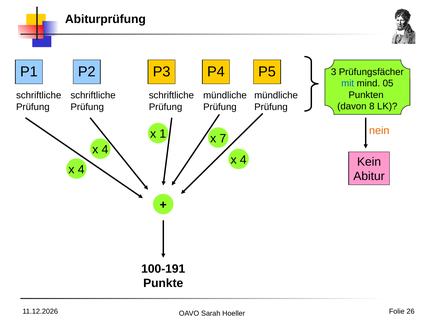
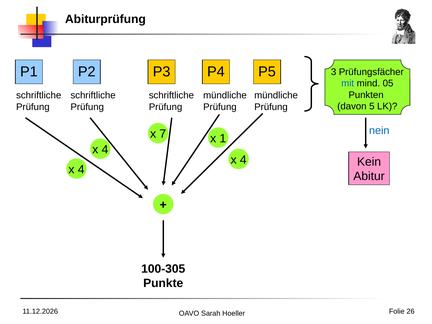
8: 8 -> 5 (372, 106)
nein colour: orange -> blue (379, 131)
1: 1 -> 7 (163, 134)
7: 7 -> 1 (223, 138)
100-191: 100-191 -> 100-305 (163, 269)
